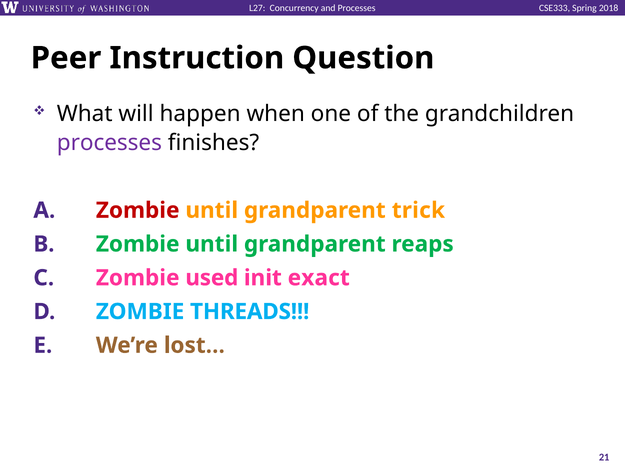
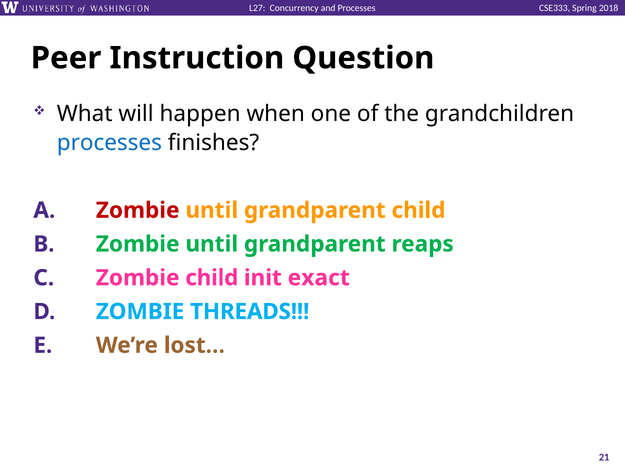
processes colour: purple -> blue (109, 143)
grandparent trick: trick -> child (419, 210)
Zombie used: used -> child (212, 278)
